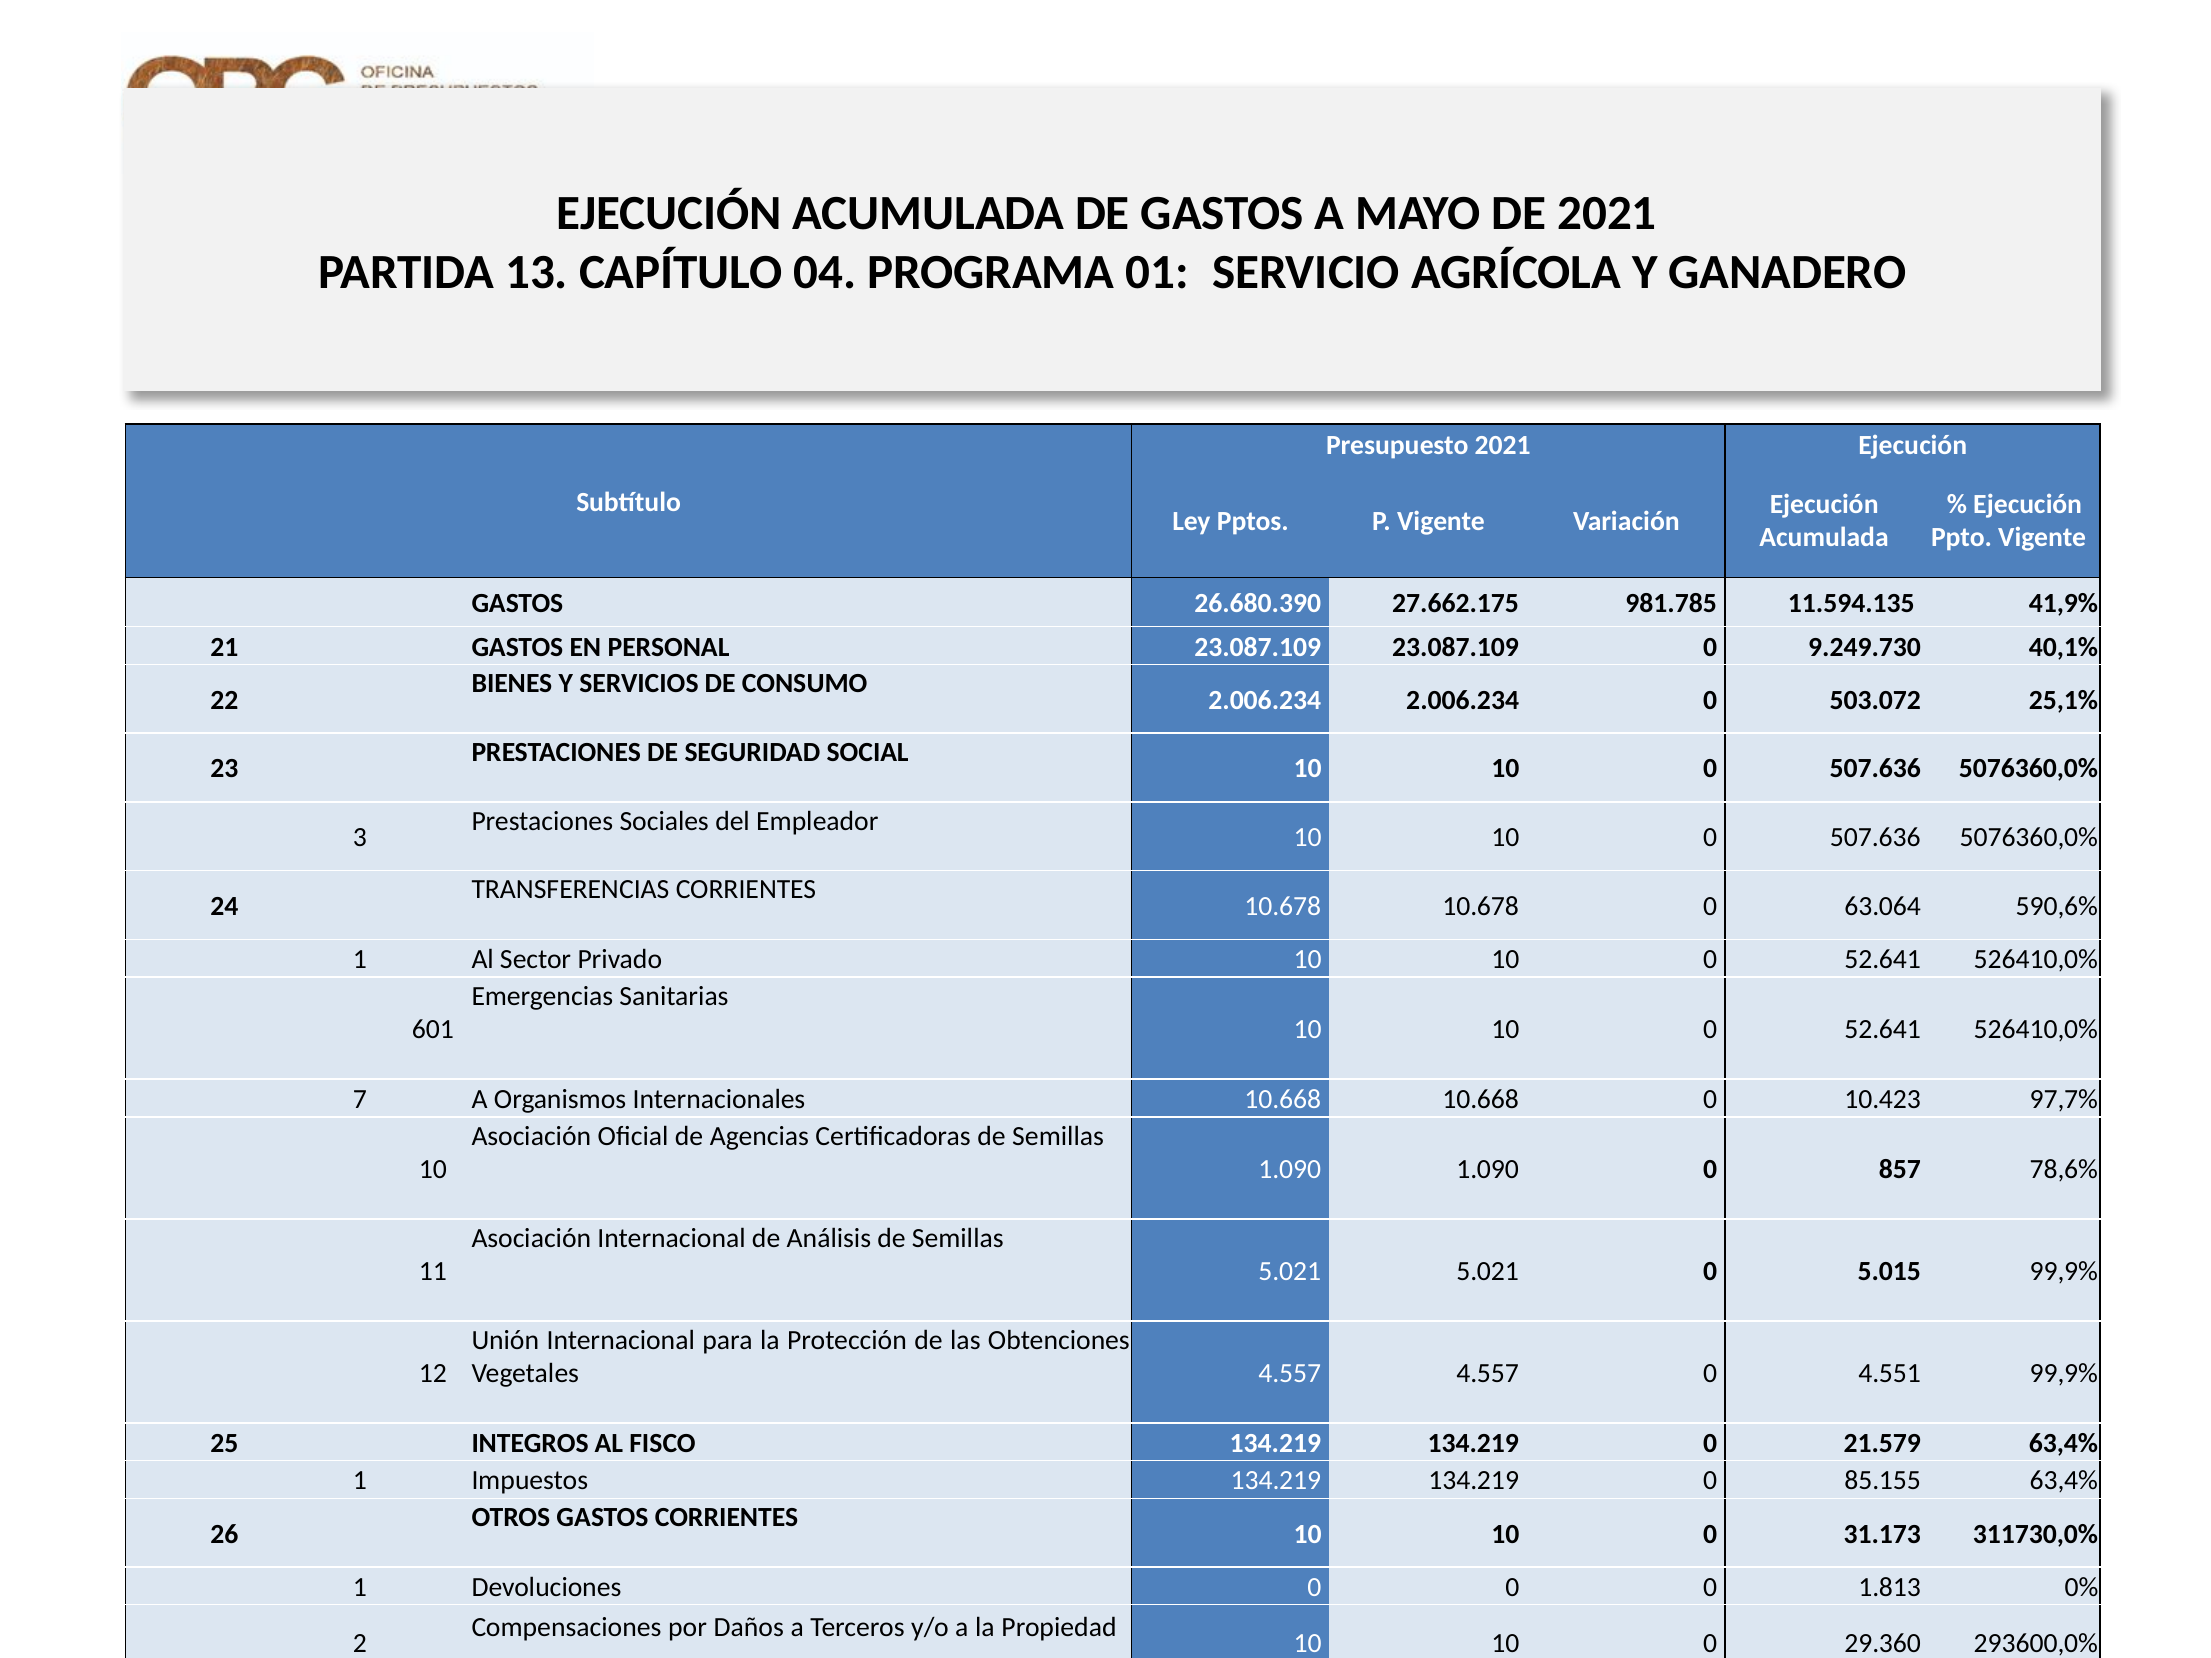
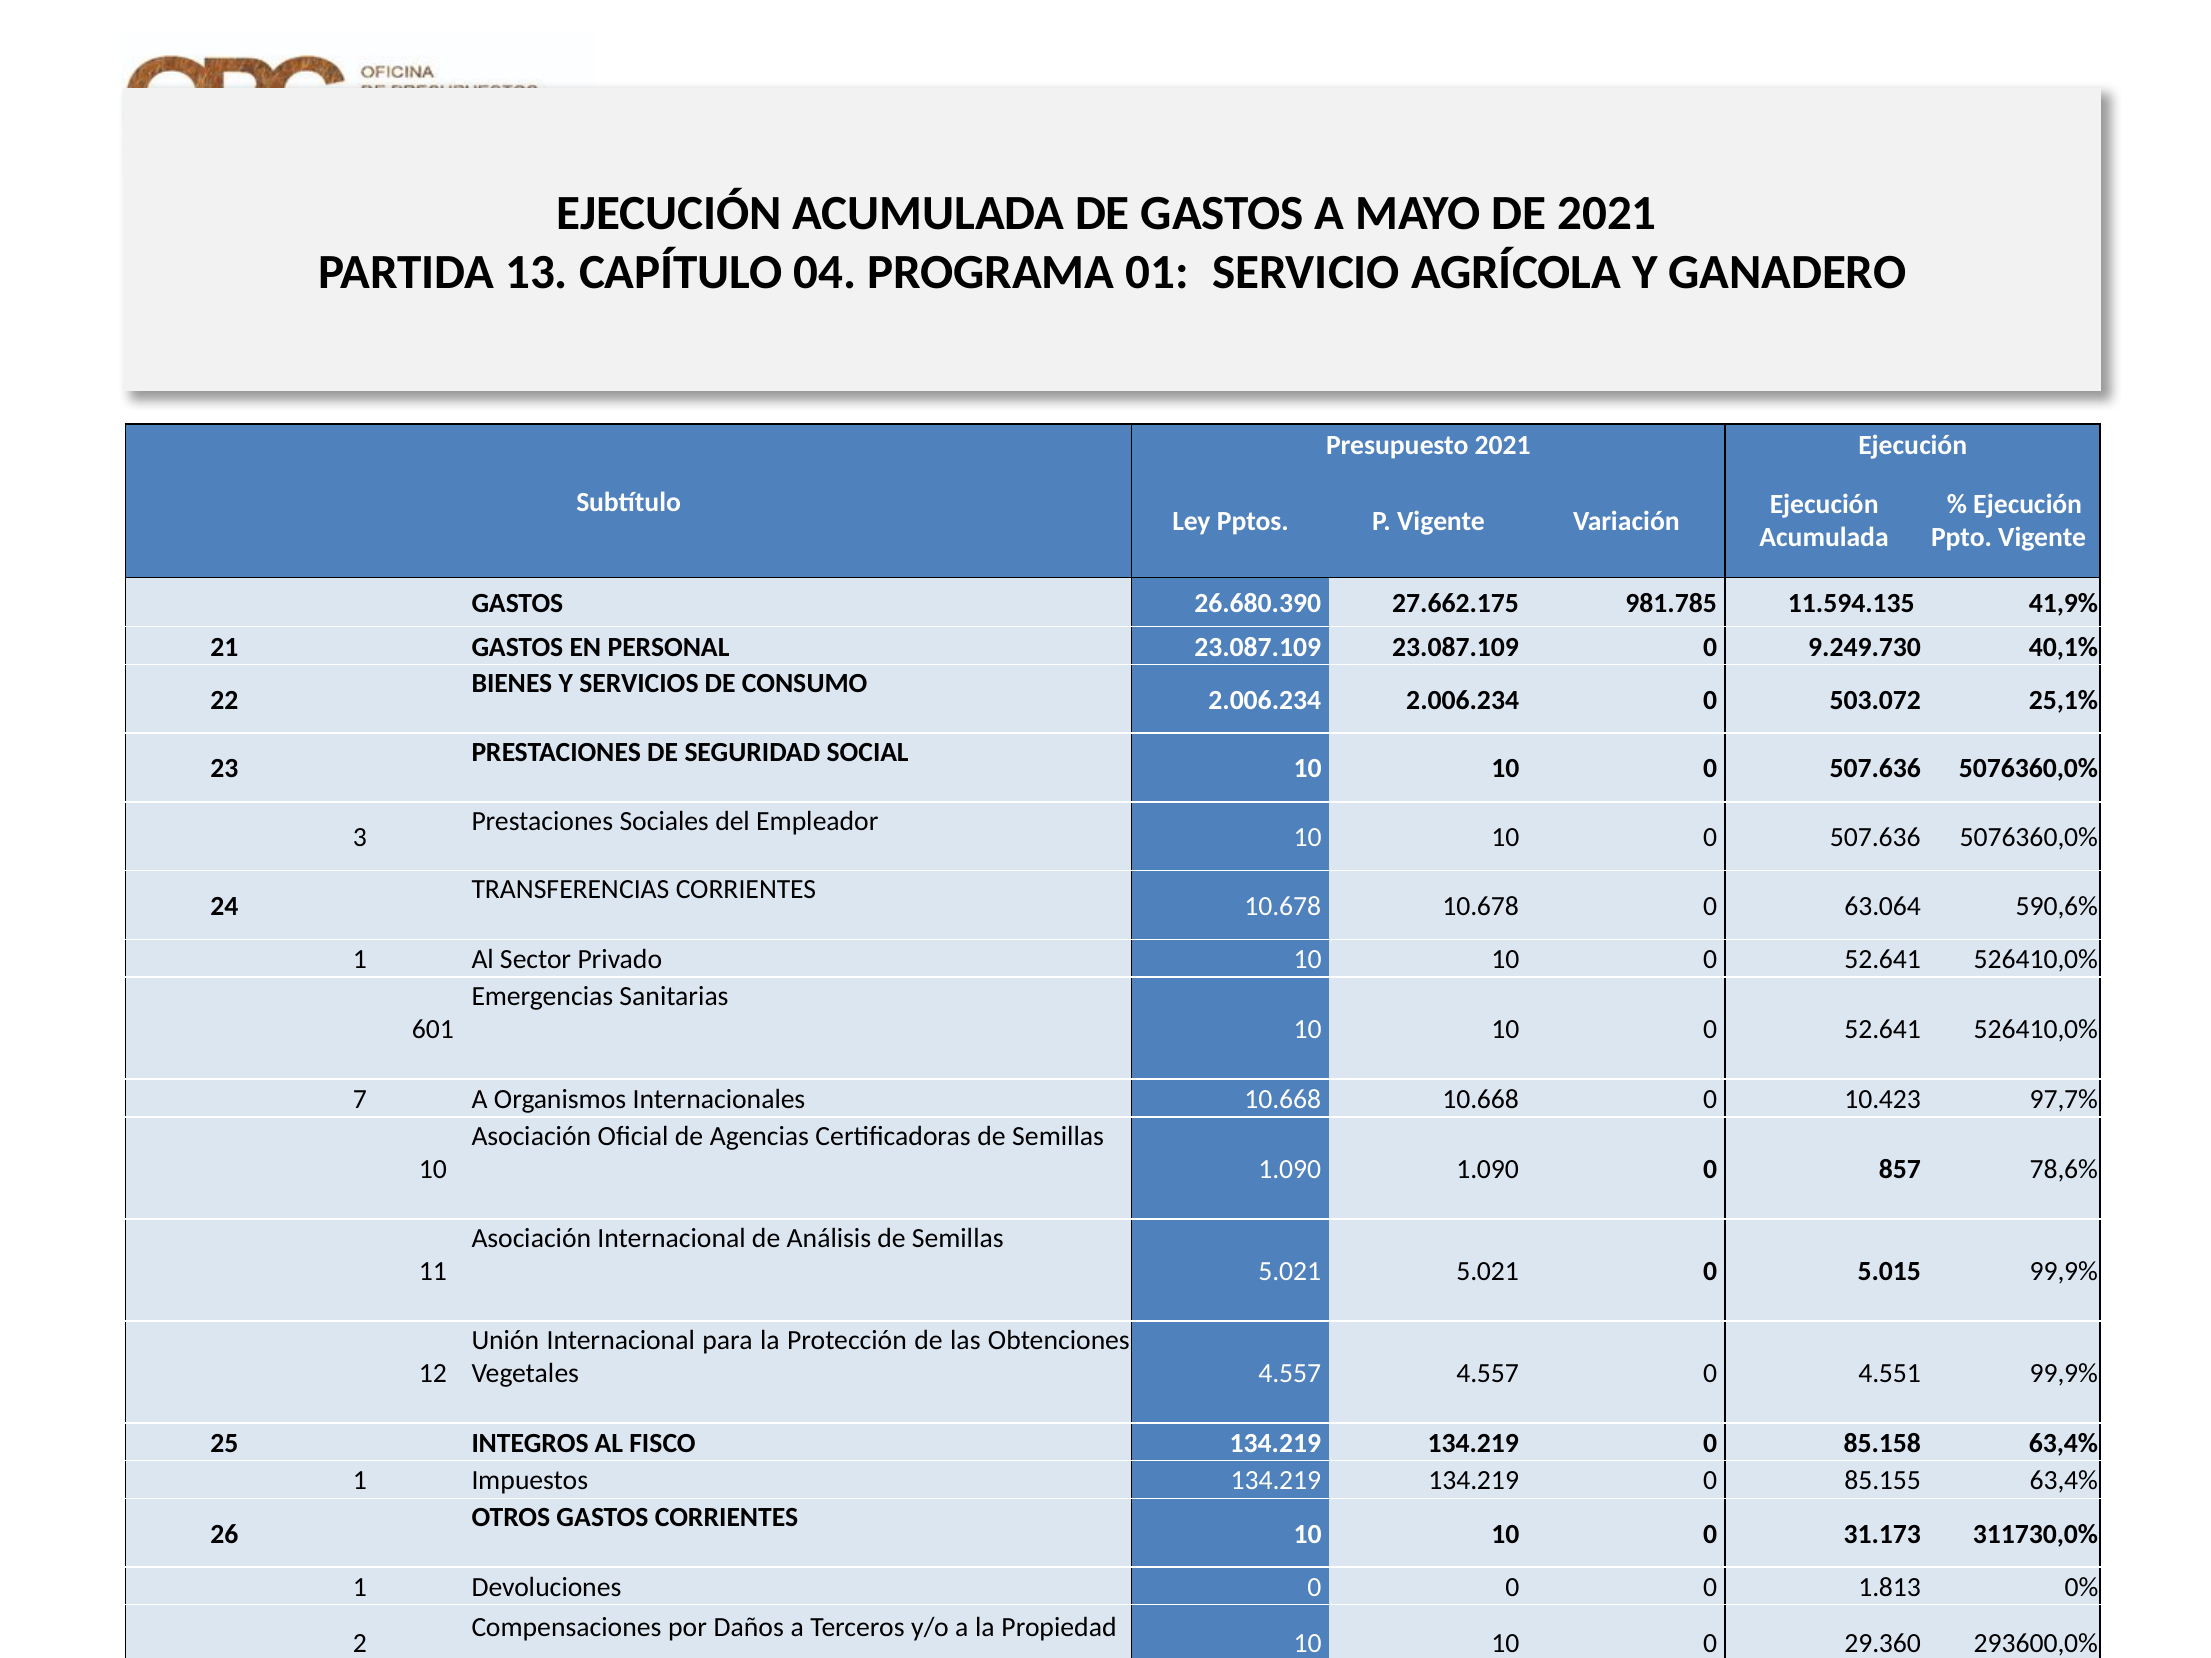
21.579: 21.579 -> 85.158 (1882, 1443)
